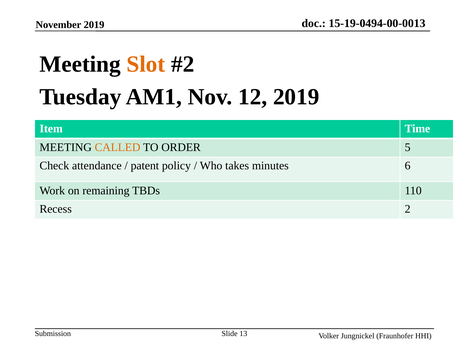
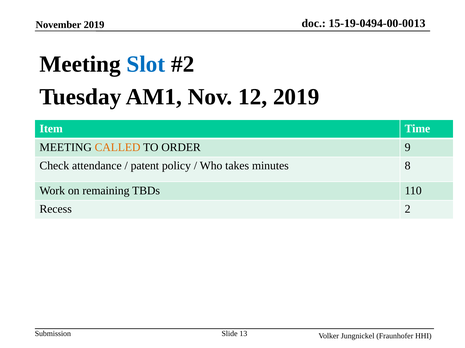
Slot colour: orange -> blue (146, 64)
5: 5 -> 9 (408, 148)
6: 6 -> 8 (408, 166)
